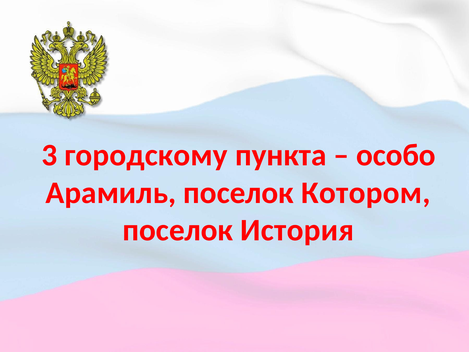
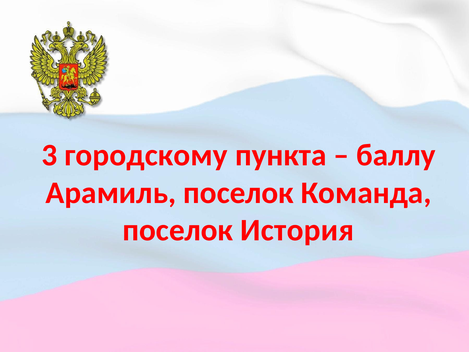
особо: особо -> баллу (396, 155)
Котором: Котором -> Команда (366, 193)
